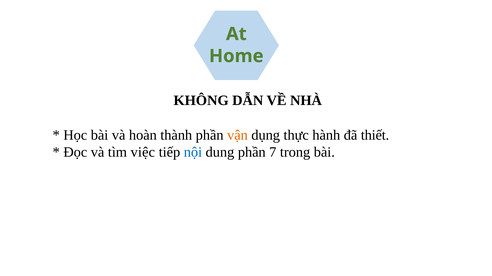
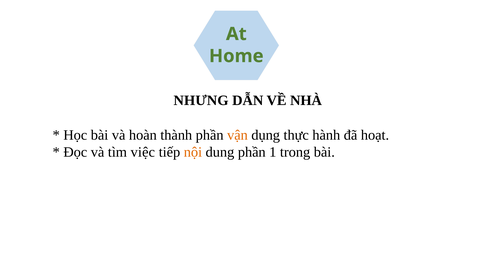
KHÔNG: KHÔNG -> NHƯNG (201, 101)
thiết: thiết -> hoạt (375, 135)
nội colour: blue -> orange (193, 153)
7: 7 -> 1 (273, 153)
